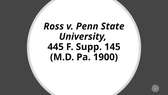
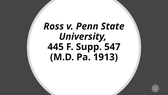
145: 145 -> 547 (112, 47)
1900: 1900 -> 1913 (105, 57)
